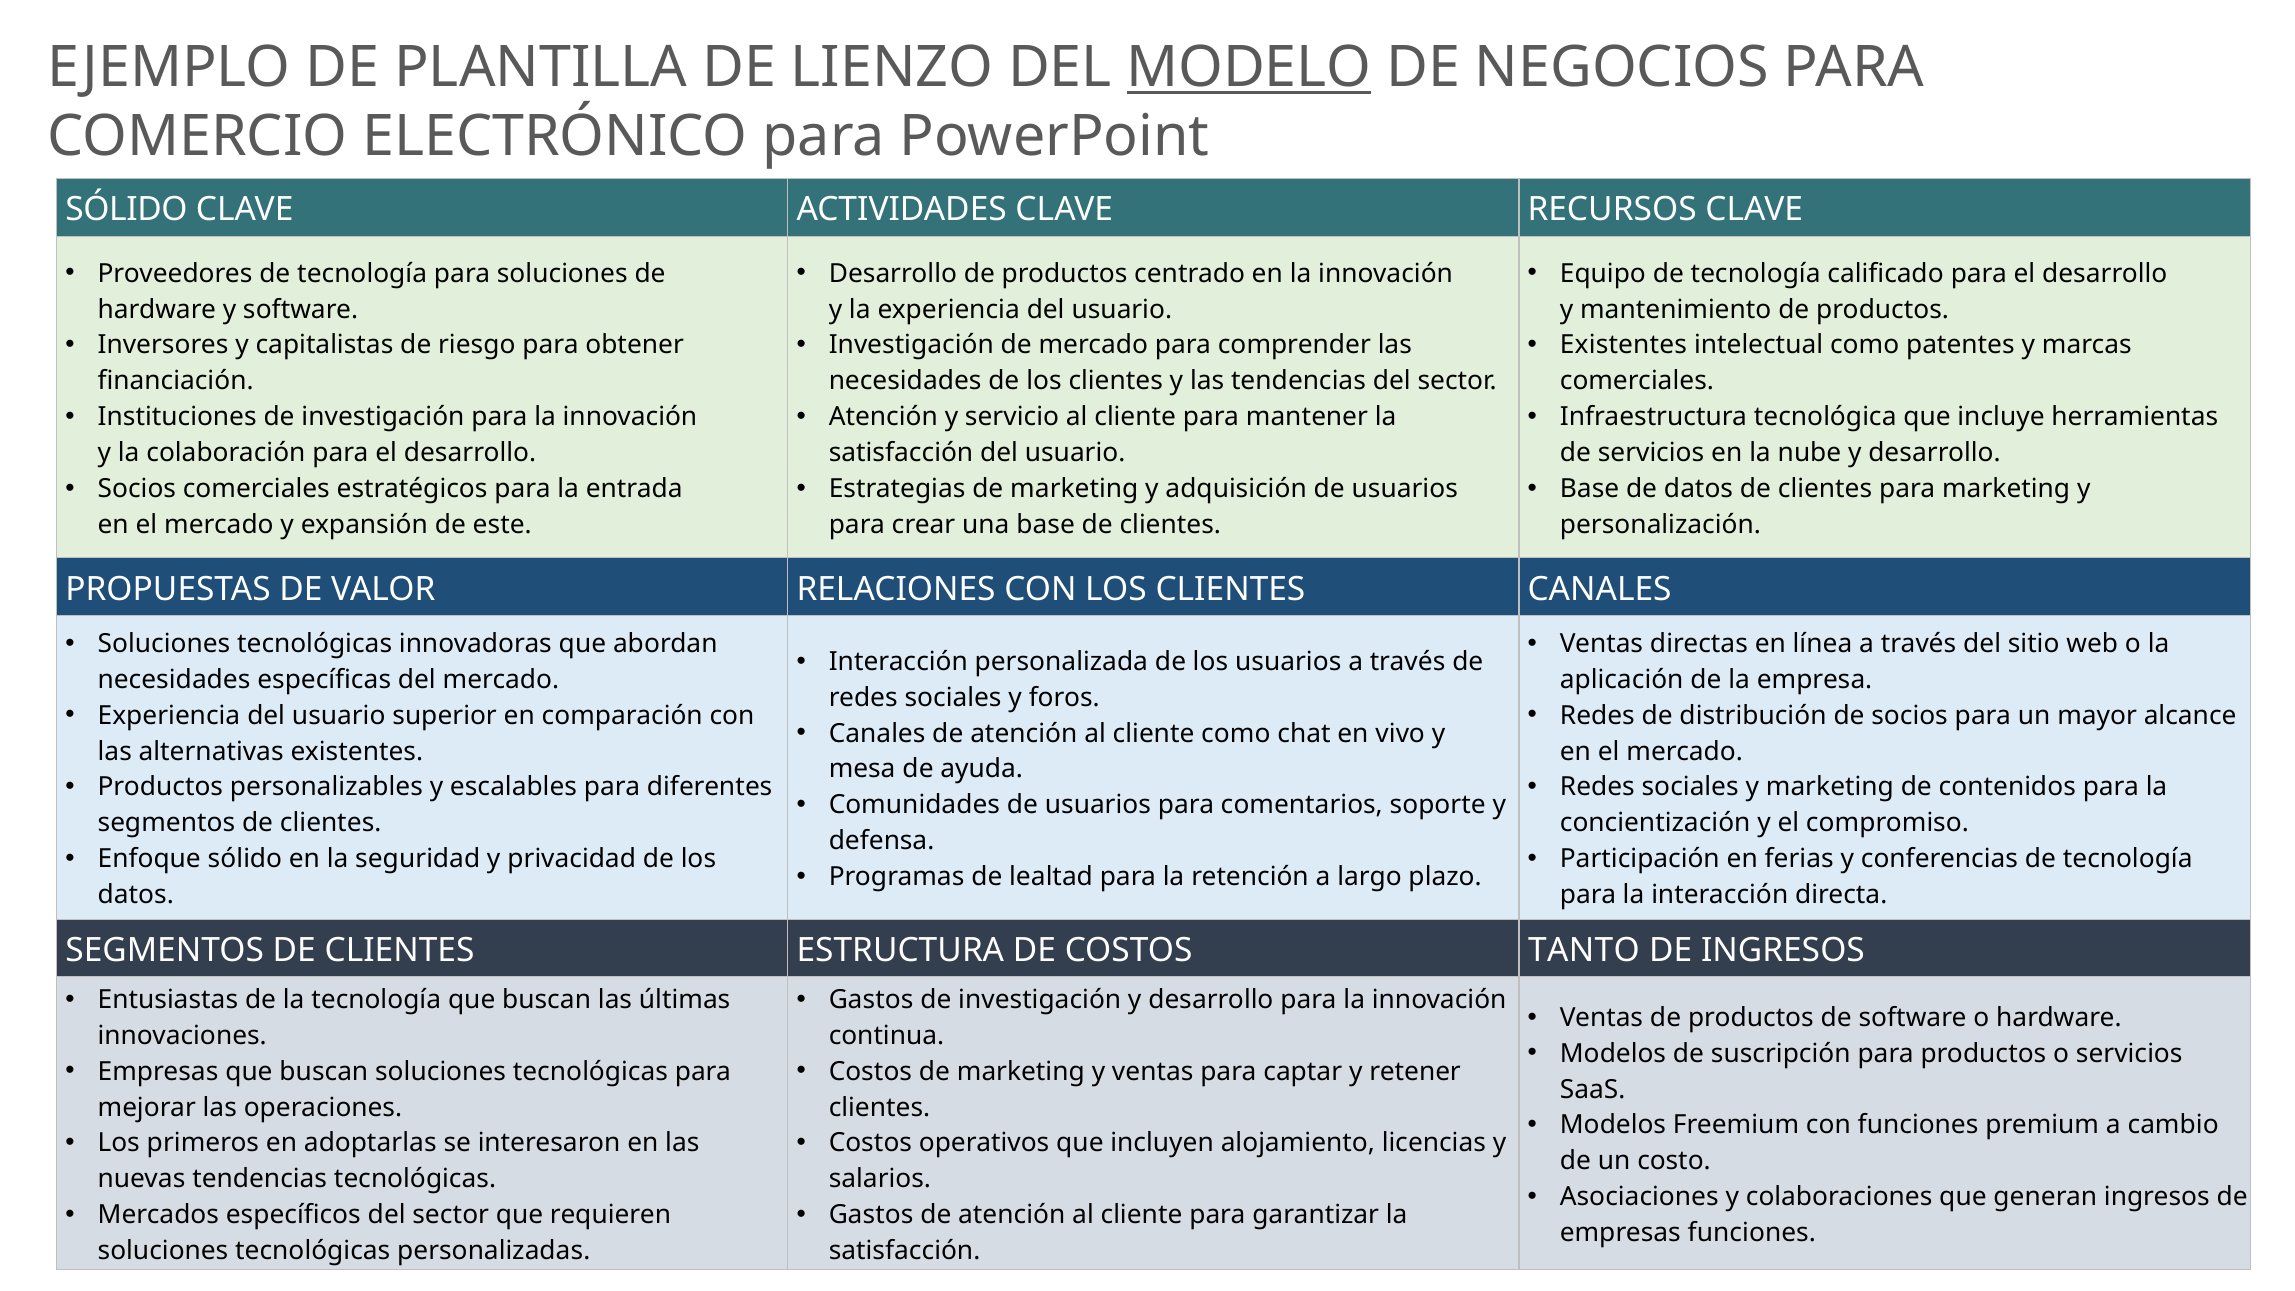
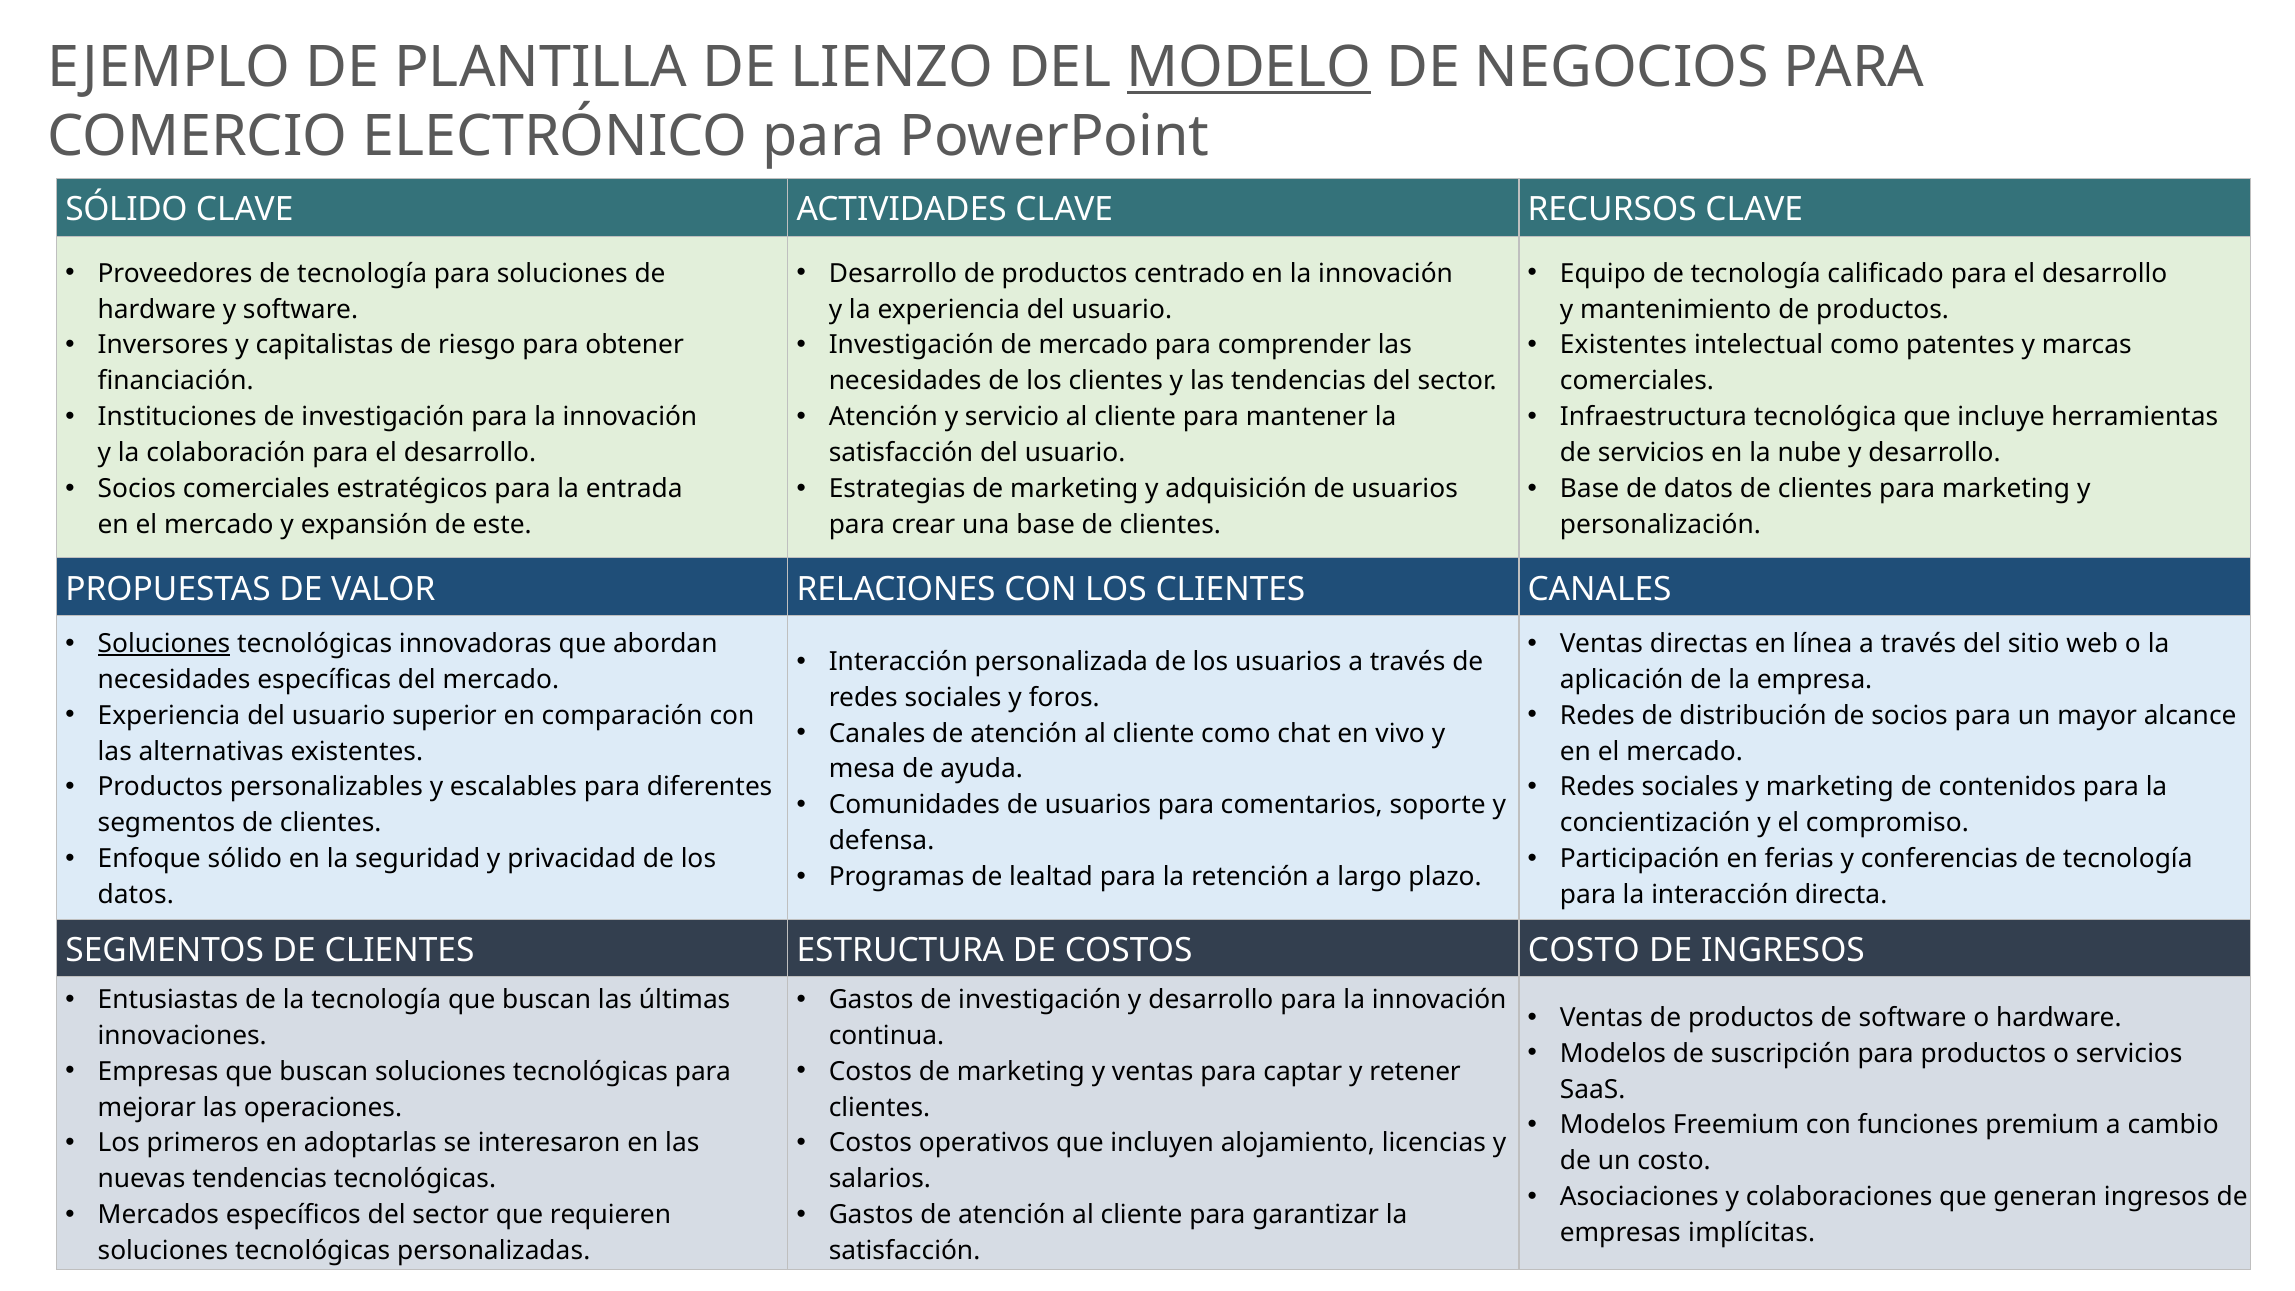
Soluciones underline: none -> present (164, 644)
COSTOS TANTO: TANTO -> COSTO (1584, 950)
empresas funciones: funciones -> implícitas (1752, 1233)
